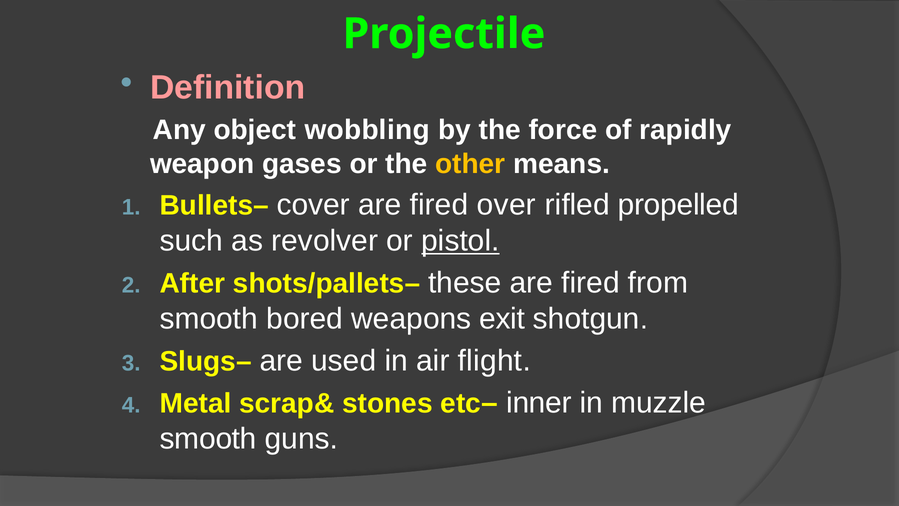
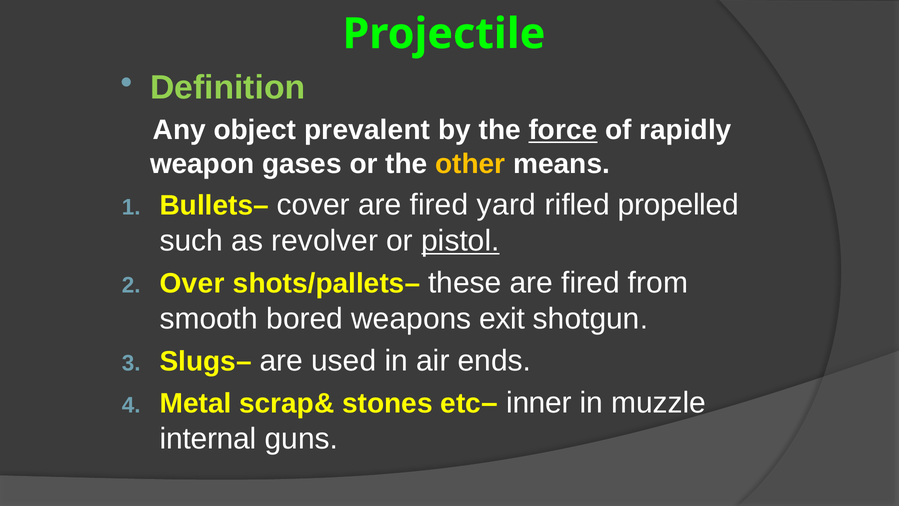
Definition colour: pink -> light green (228, 88)
wobbling: wobbling -> prevalent (367, 130)
force underline: none -> present (563, 130)
over: over -> yard (506, 205)
After: After -> Over (192, 283)
flight: flight -> ends (494, 361)
smooth: smooth -> internal (208, 439)
